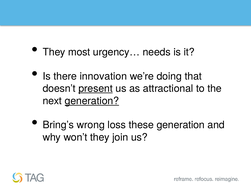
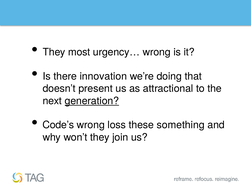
urgency… needs: needs -> wrong (157, 52)
present underline: present -> none (96, 89)
Bring’s: Bring’s -> Code’s (58, 125)
these generation: generation -> something (181, 125)
